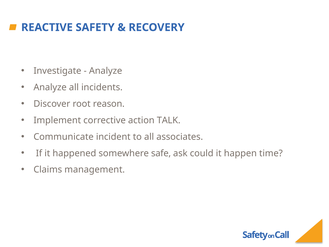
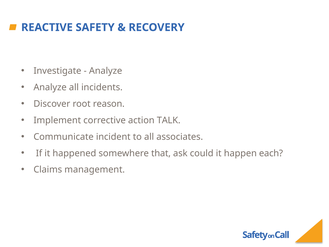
safe: safe -> that (161, 153)
time: time -> each (271, 153)
